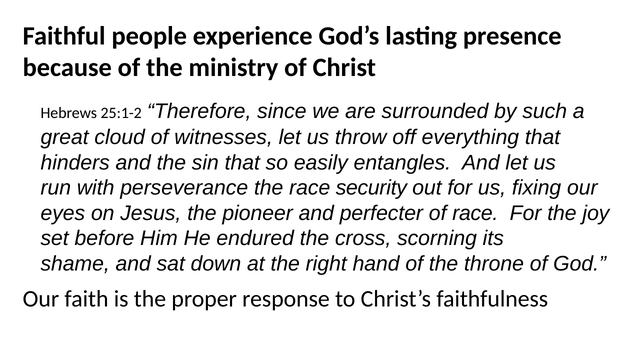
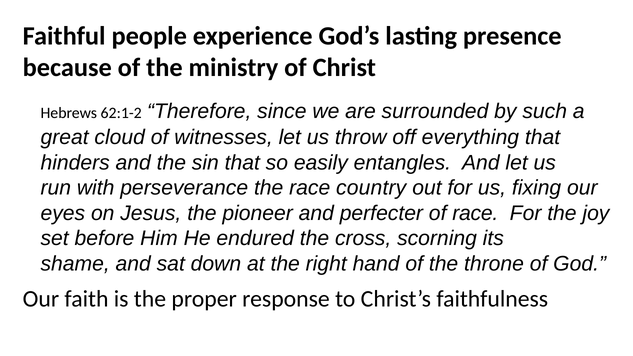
25:1-2: 25:1-2 -> 62:1-2 (121, 113)
security: security -> country (371, 188)
